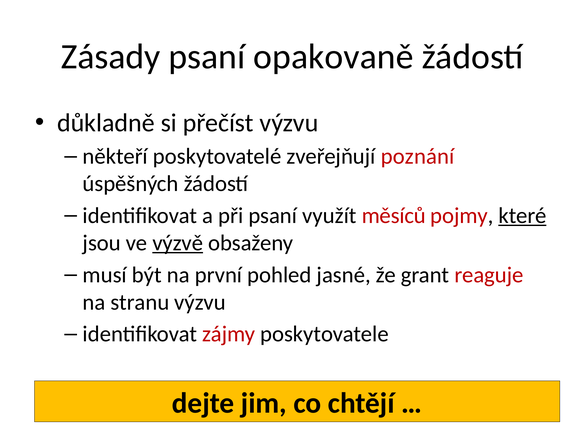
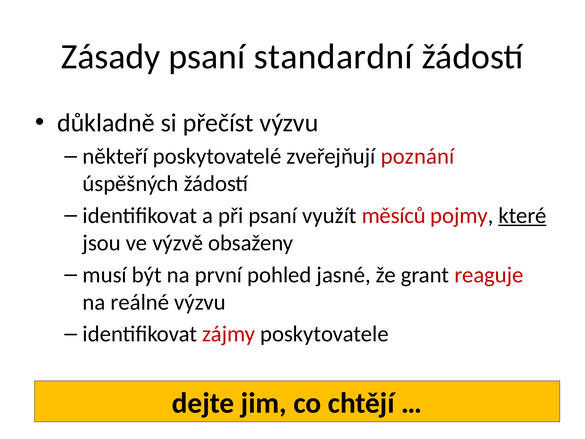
opakovaně: opakovaně -> standardní (333, 57)
výzvě underline: present -> none (178, 243)
stranu: stranu -> reálné (140, 302)
